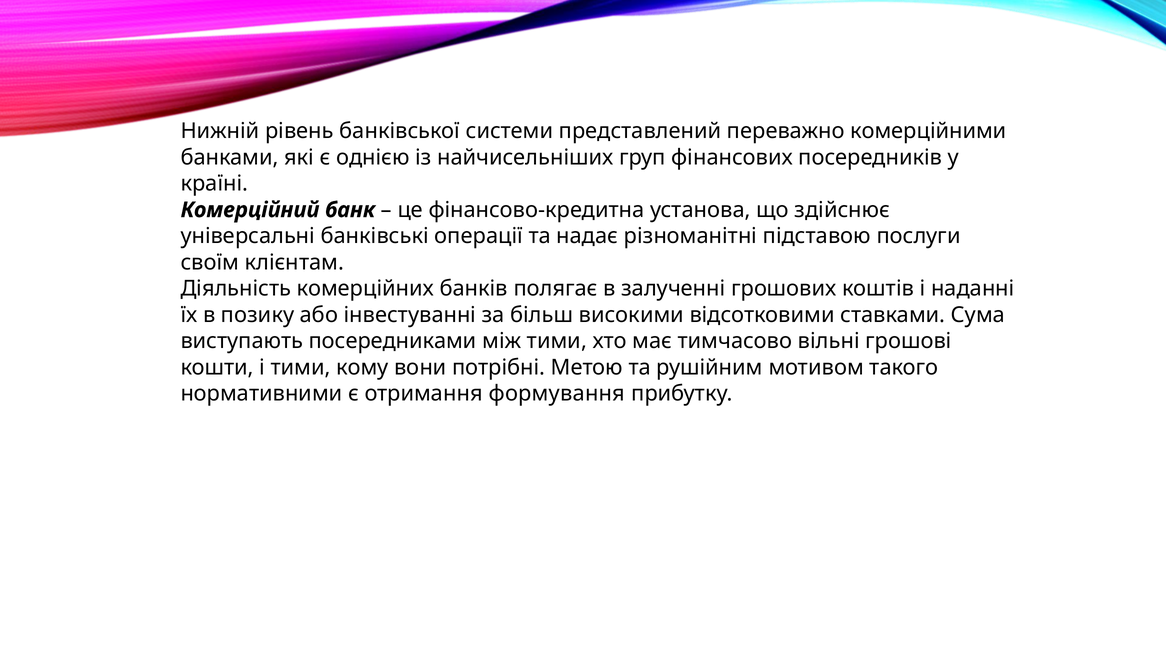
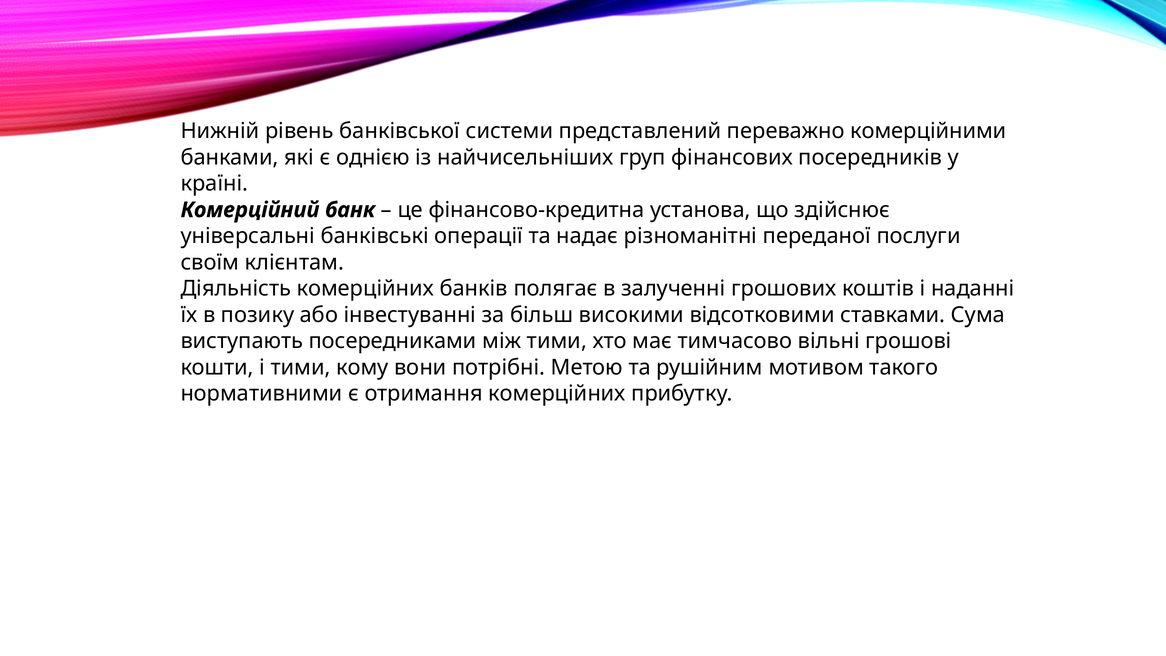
підставою: підставою -> переданої (817, 236)
отримання формування: формування -> комерційних (557, 394)
